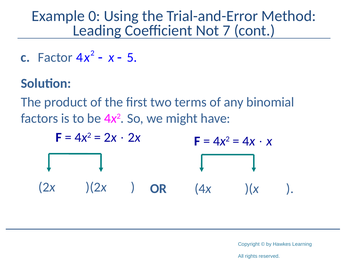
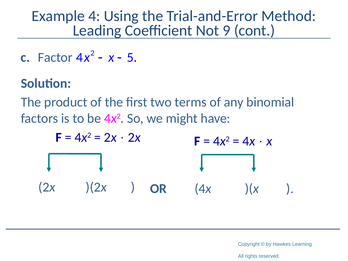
Example 0: 0 -> 4 (94, 16)
7: 7 -> 9 (227, 31)
